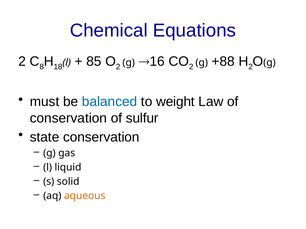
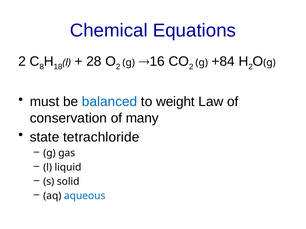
85: 85 -> 28 (94, 62)
+88: +88 -> +84 (223, 62)
sulfur: sulfur -> many (142, 118)
state conservation: conservation -> tetrachloride (101, 137)
aqueous colour: orange -> blue (85, 196)
